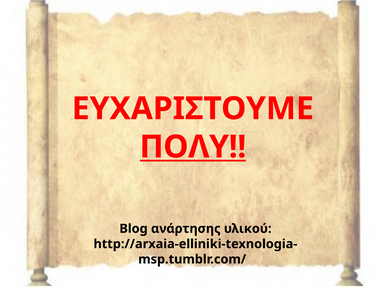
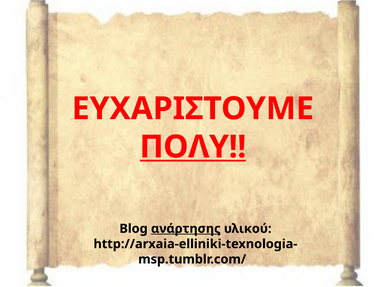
ανάρτησης underline: none -> present (186, 228)
